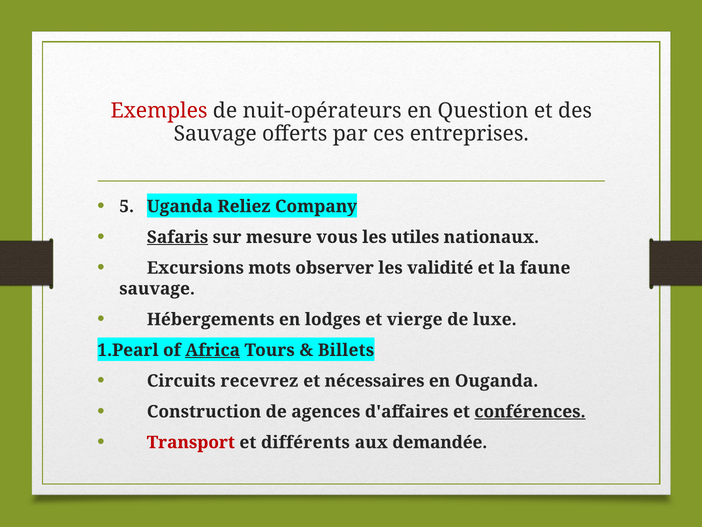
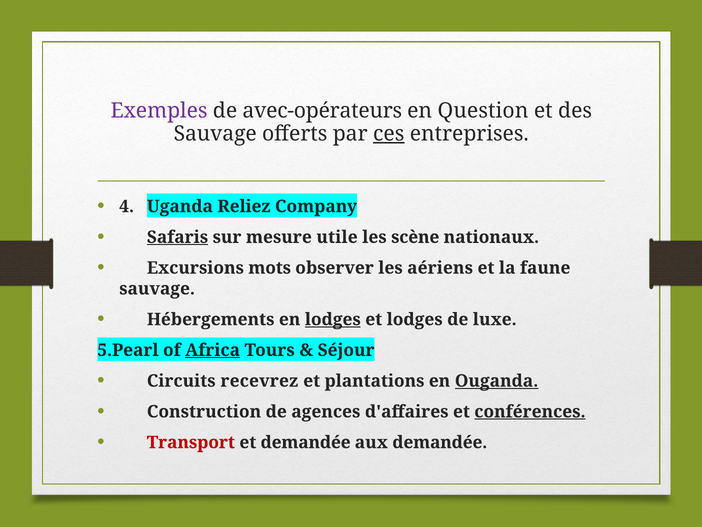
Exemples colour: red -> purple (159, 111)
nuit-opérateurs: nuit-opérateurs -> avec-opérateurs (322, 111)
ces underline: none -> present (389, 134)
5: 5 -> 4 (127, 206)
vous: vous -> utile (337, 237)
utiles: utiles -> scène (415, 237)
validité: validité -> aériens (440, 268)
lodges underline: none -> present (333, 319)
et vierge: vierge -> lodges (415, 319)
1.Pearl: 1.Pearl -> 5.Pearl (128, 350)
Billets: Billets -> Séjour (346, 350)
nécessaires: nécessaires -> plantations (374, 381)
Ouganda underline: none -> present (497, 381)
et différents: différents -> demandée (306, 442)
